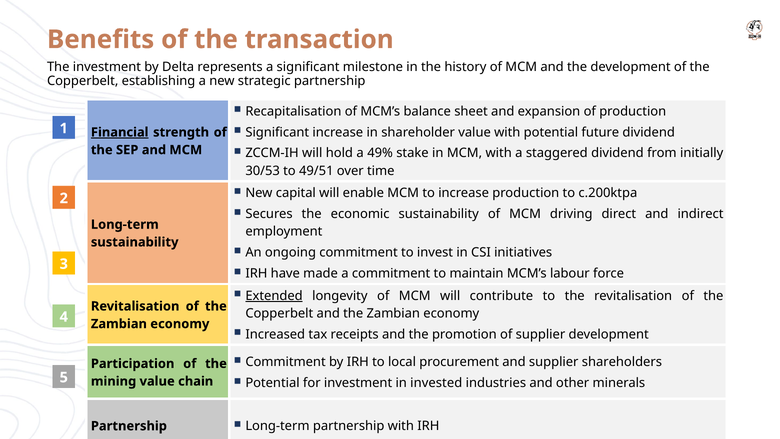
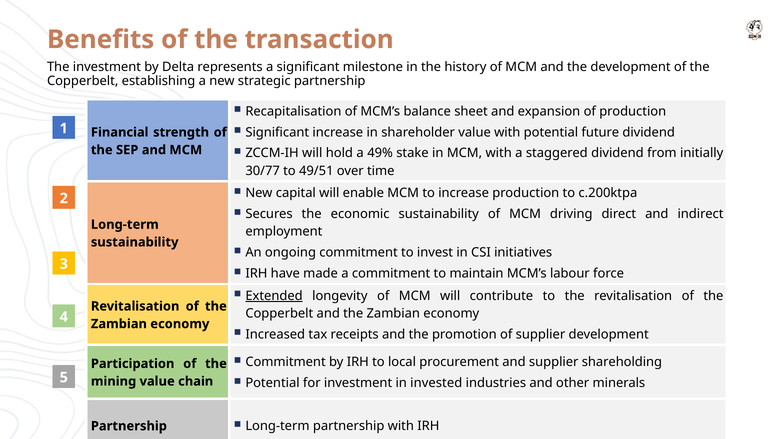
Financial underline: present -> none (120, 132)
30/53: 30/53 -> 30/77 (263, 171)
shareholders: shareholders -> shareholding (622, 362)
